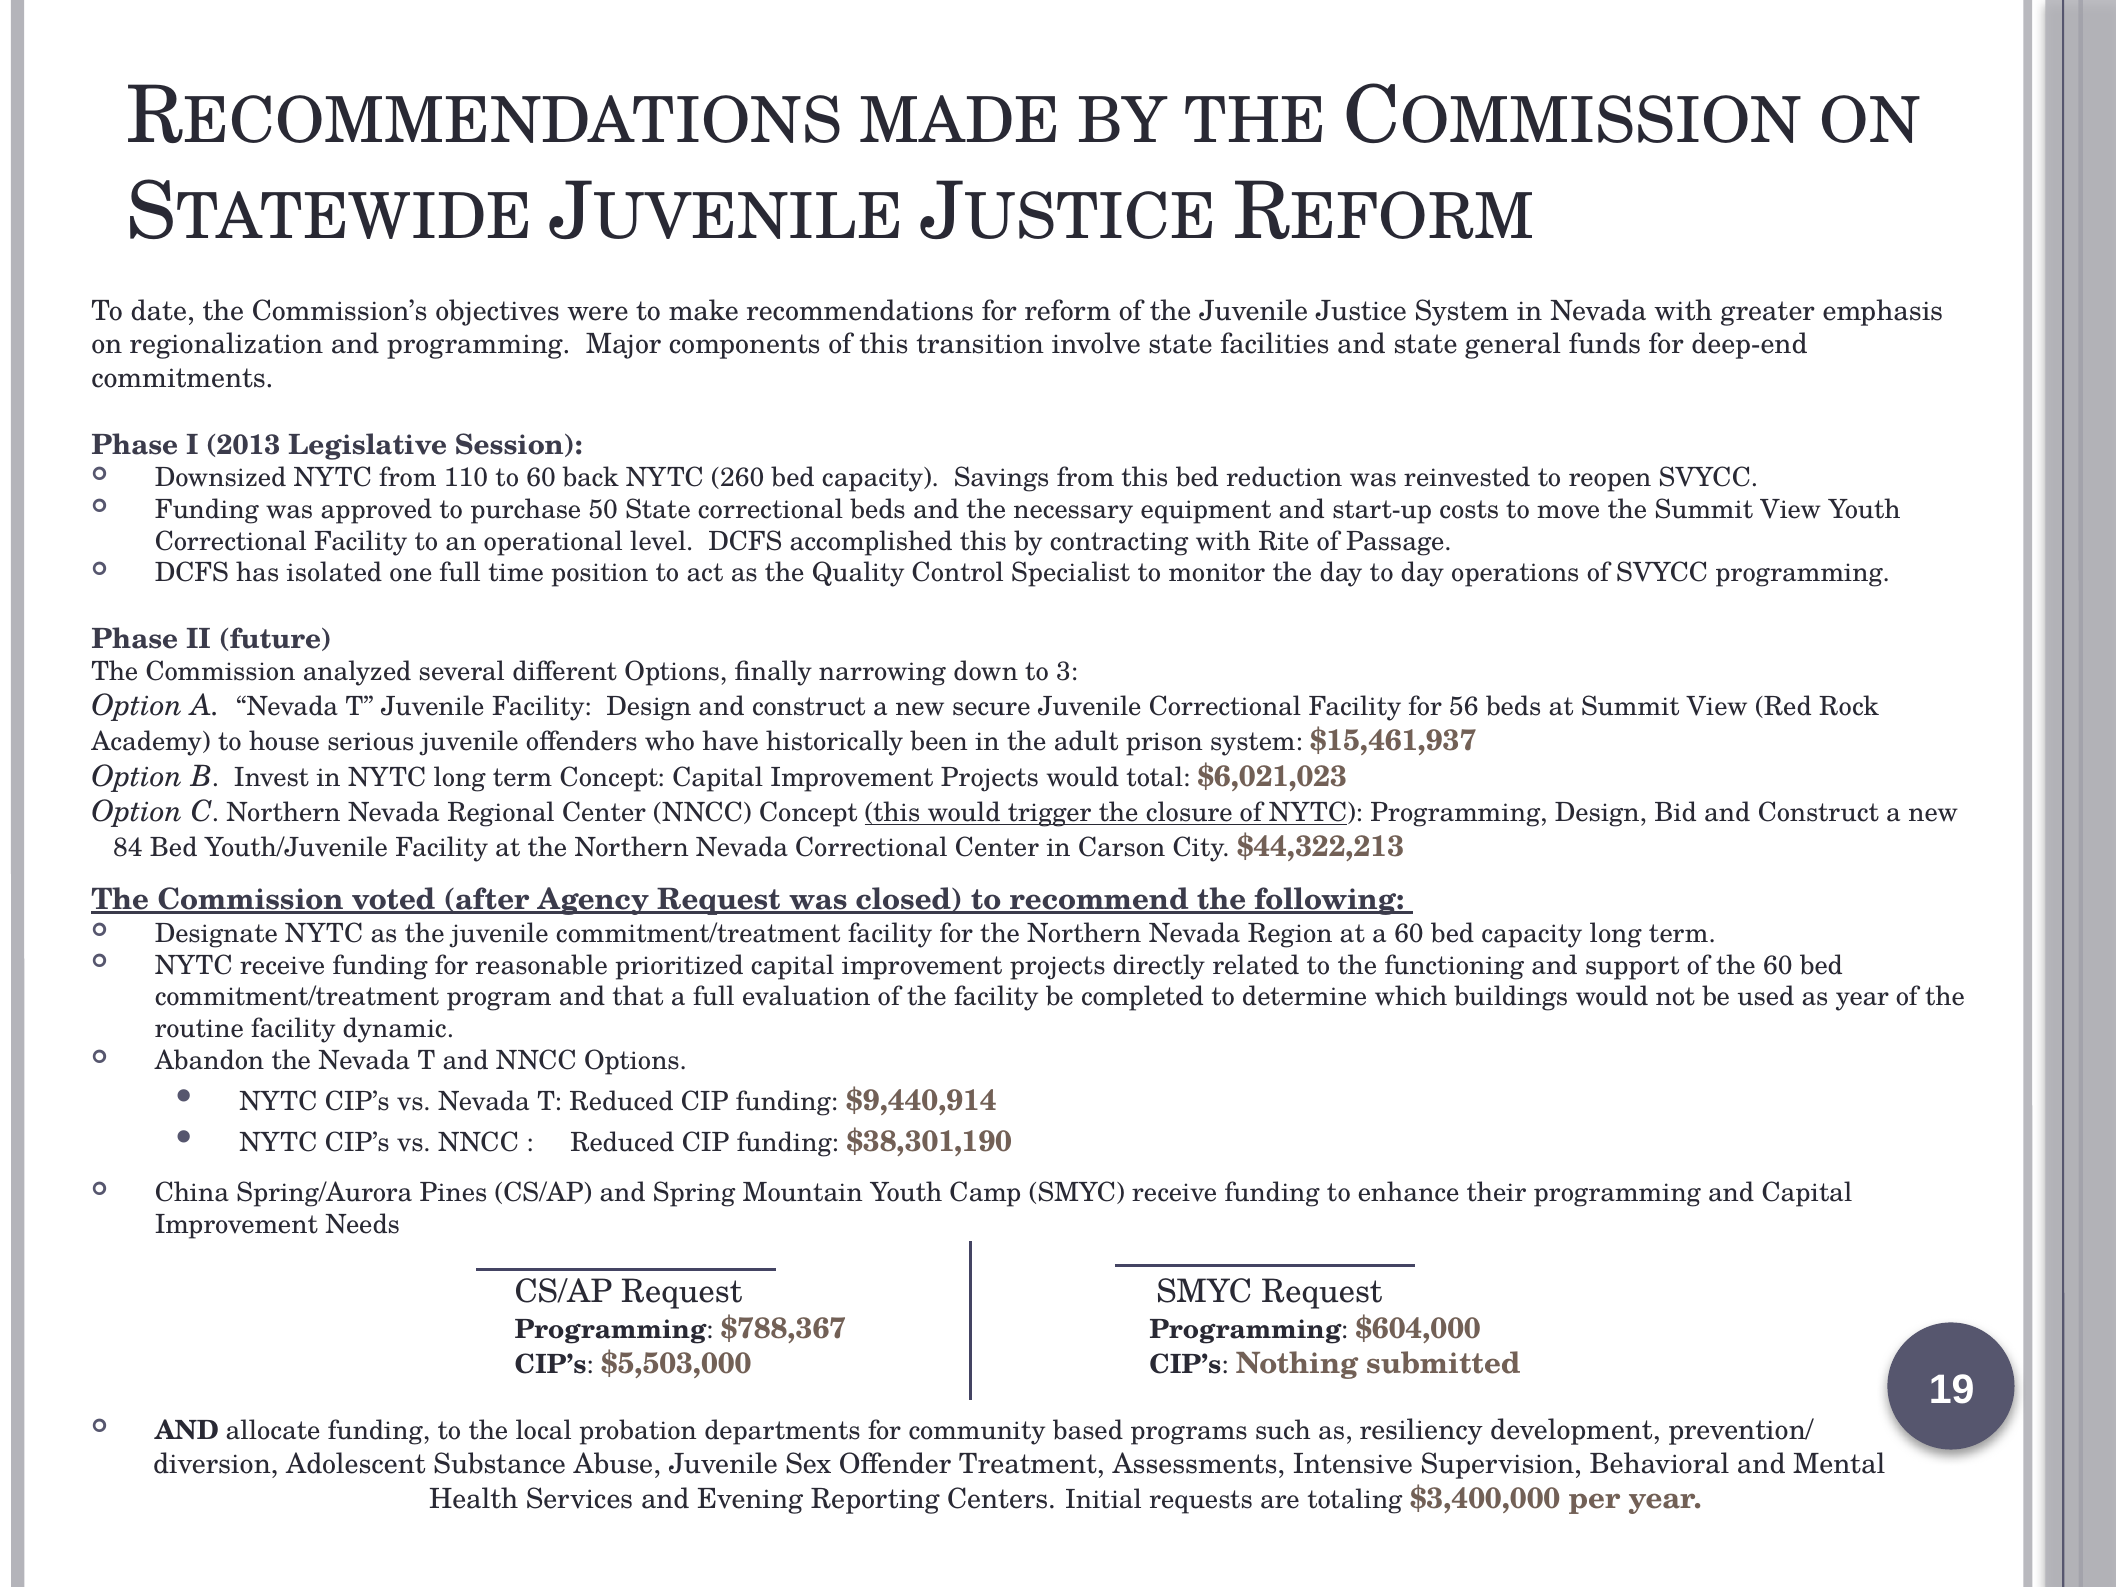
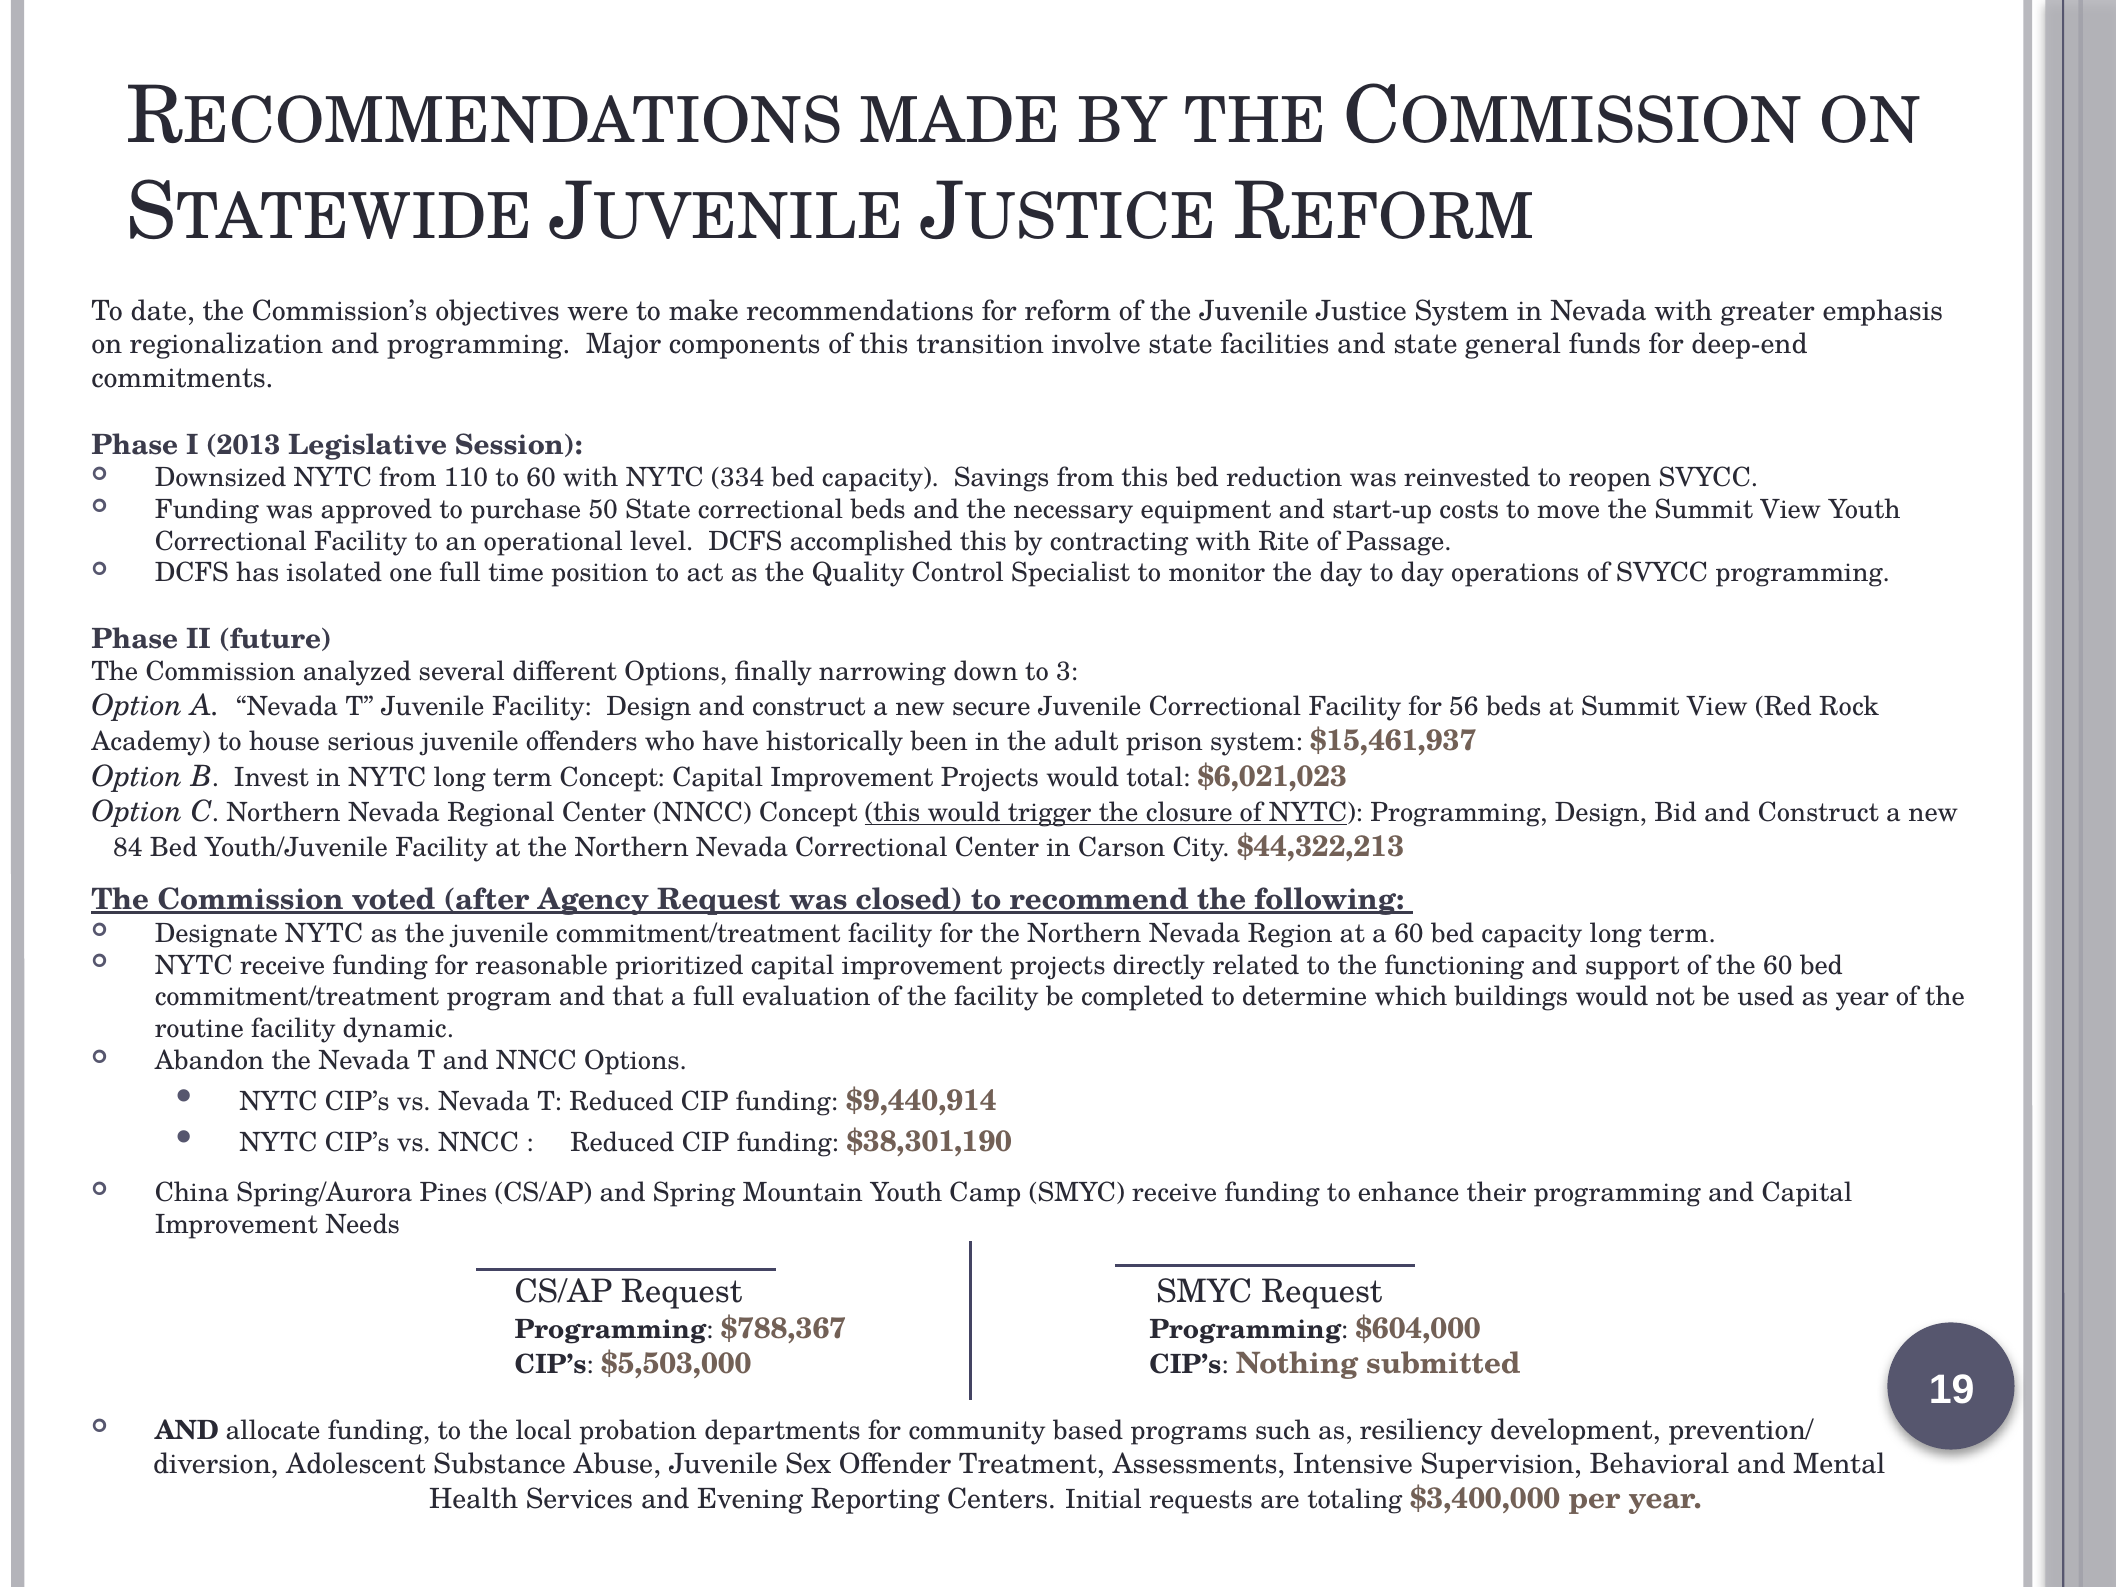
60 back: back -> with (591, 478)
260: 260 -> 334 (738, 478)
